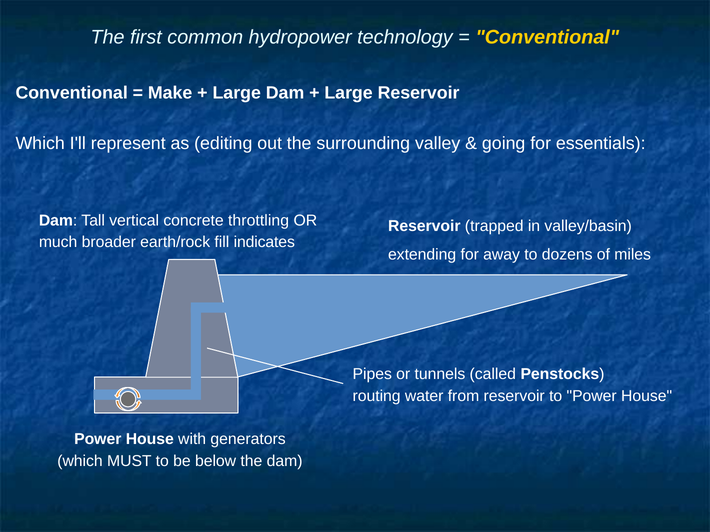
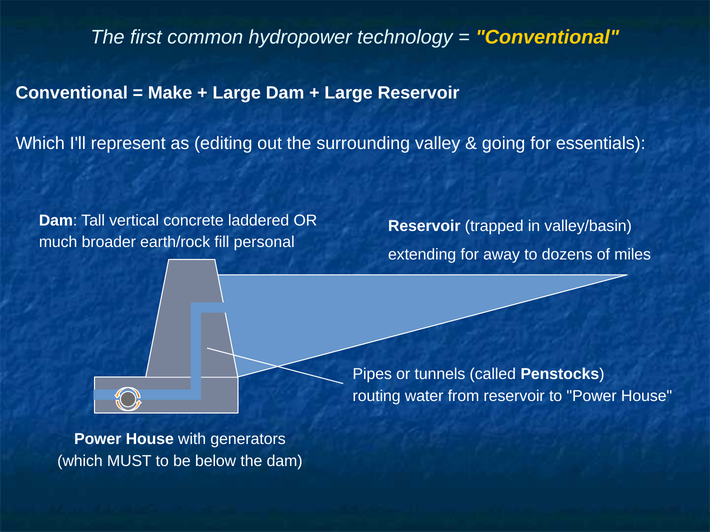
throttling: throttling -> laddered (259, 221)
indicates: indicates -> personal (264, 242)
